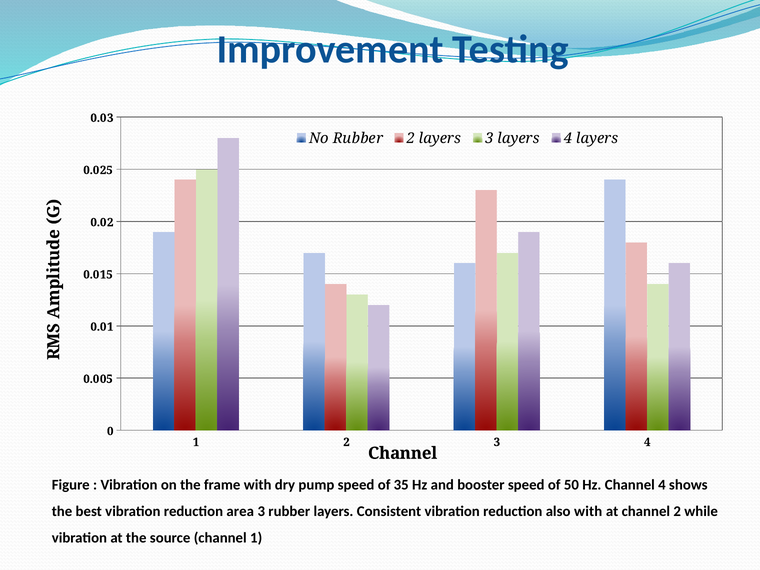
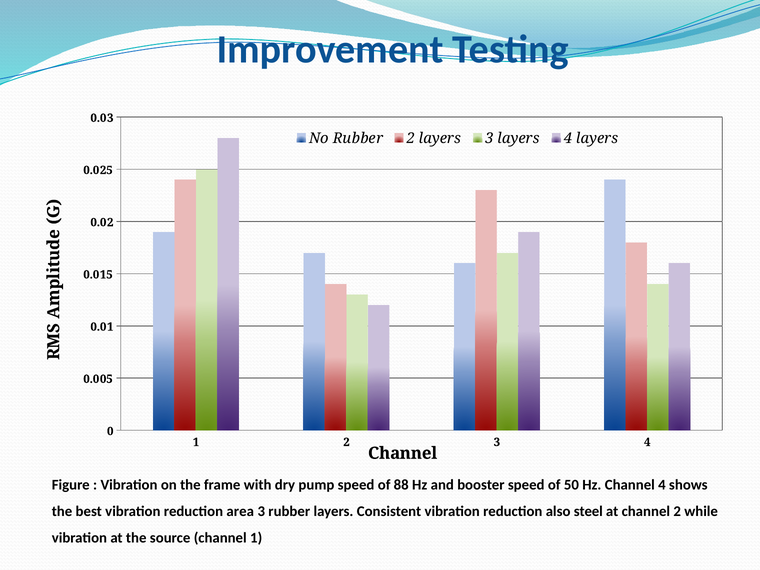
35: 35 -> 88 (401, 485)
also with: with -> steel (588, 511)
